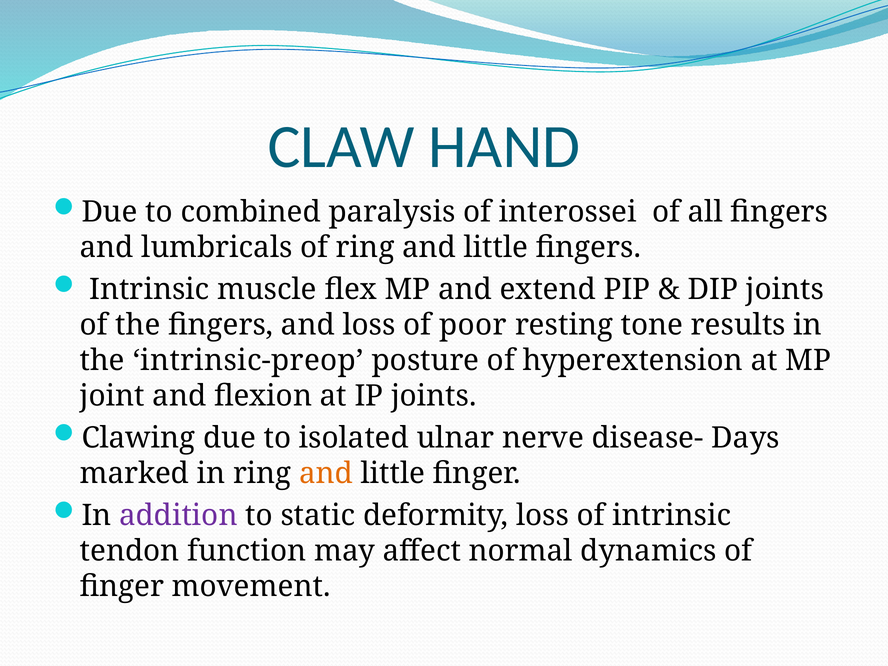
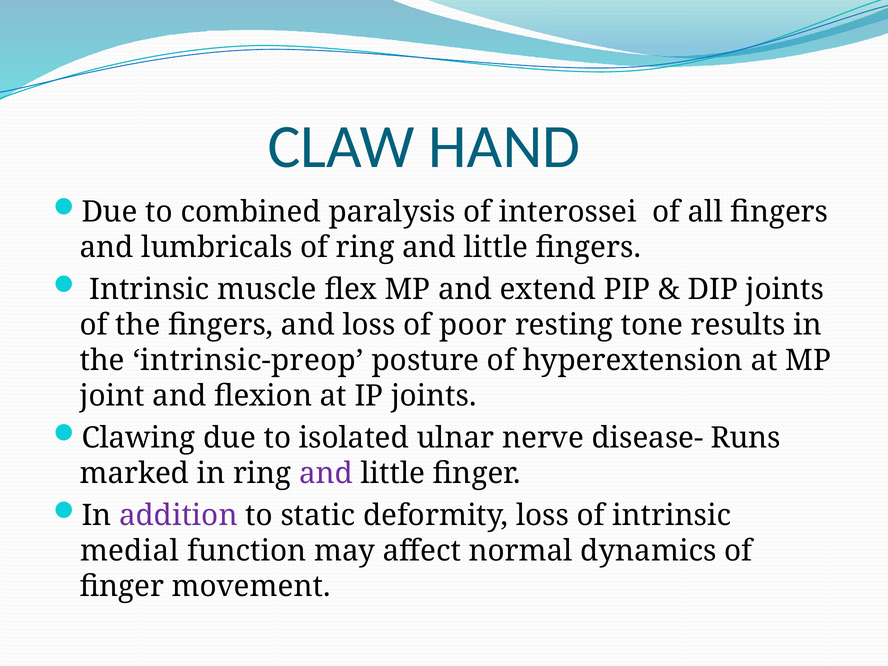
Days: Days -> Runs (746, 438)
and colour: orange -> purple (326, 474)
tendon: tendon -> medial (129, 551)
